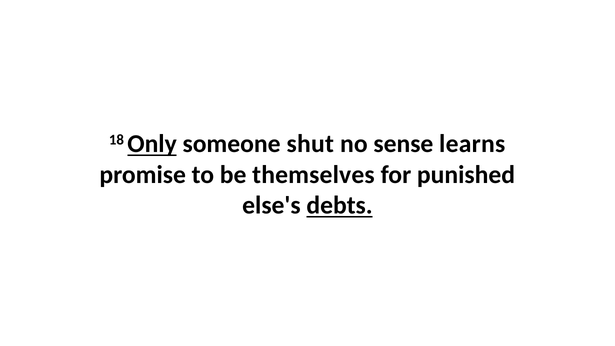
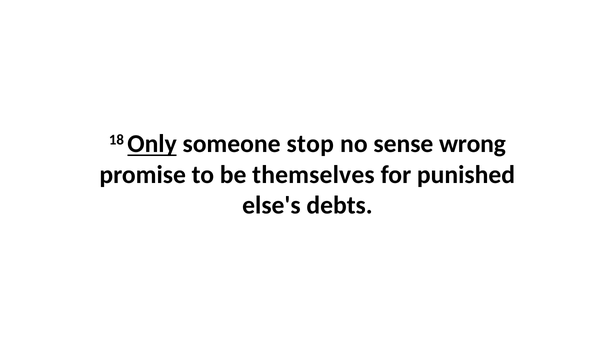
shut: shut -> stop (310, 144)
learns: learns -> wrong (472, 144)
debts underline: present -> none (340, 205)
